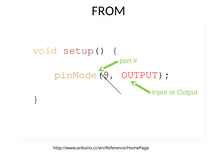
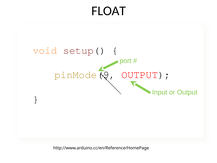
FROM: FROM -> FLOAT (109, 11)
